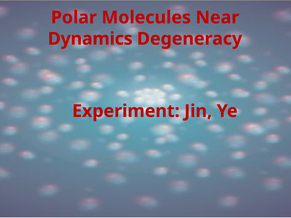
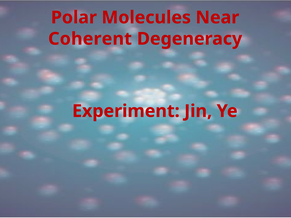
Dynamics: Dynamics -> Coherent (90, 39)
